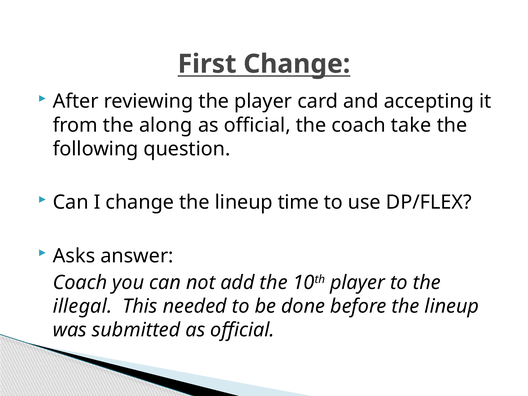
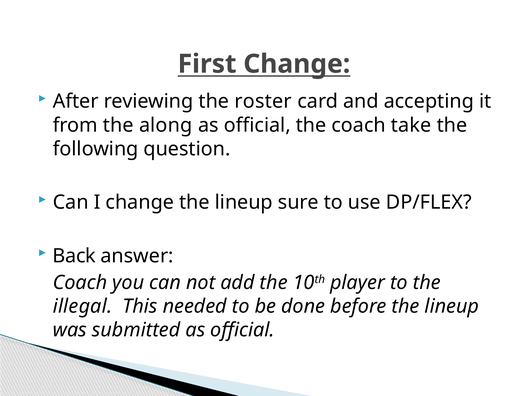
the player: player -> roster (263, 101)
time: time -> sure (298, 202)
Asks: Asks -> Back (74, 256)
